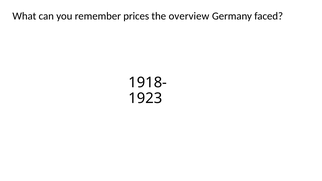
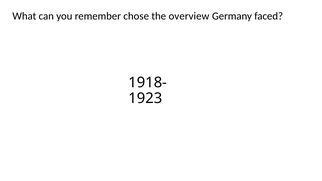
prices: prices -> chose (136, 16)
